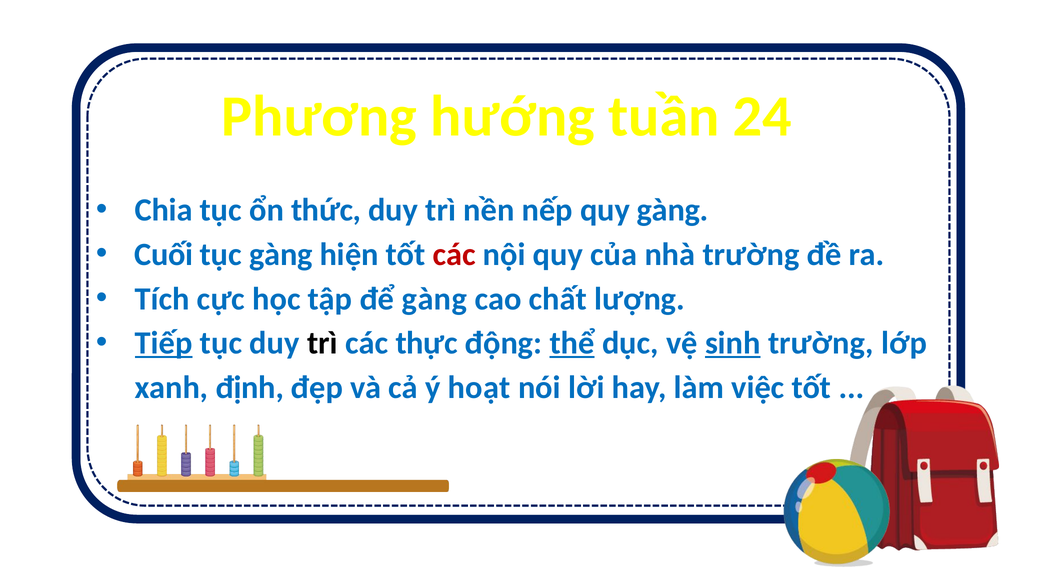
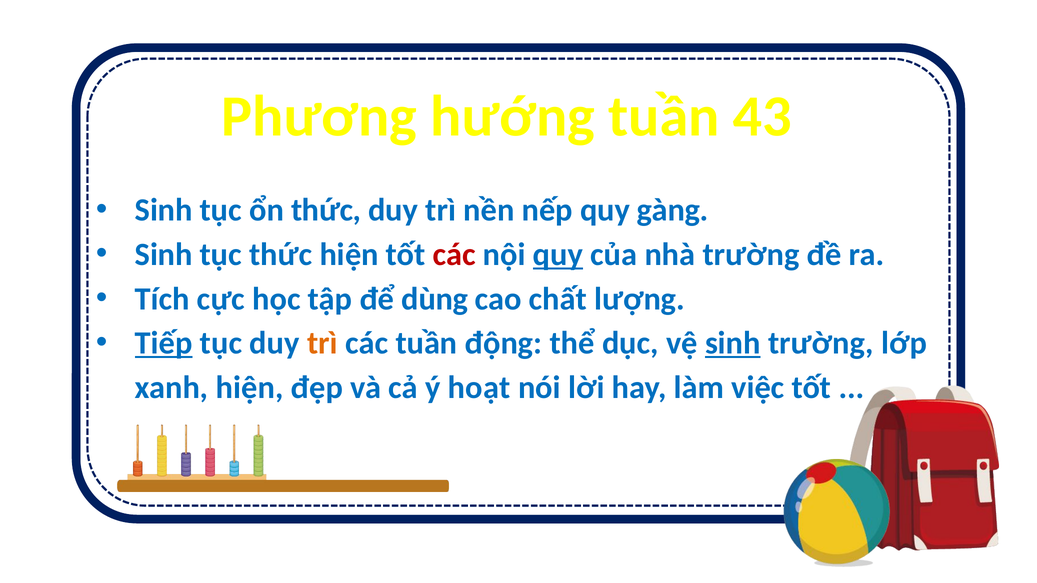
24: 24 -> 43 (762, 117)
Chia: Chia -> Sinh (164, 210)
Cuối: Cuối -> Sinh (164, 255)
tục gàng: gàng -> thức (281, 255)
quy underline: none -> present (558, 255)
để gàng: gàng -> dùng (435, 299)
trì colour: black -> orange (322, 343)
các thực: thực -> tuần (426, 343)
thể underline: present -> none (572, 343)
xanh định: định -> hiện (249, 388)
